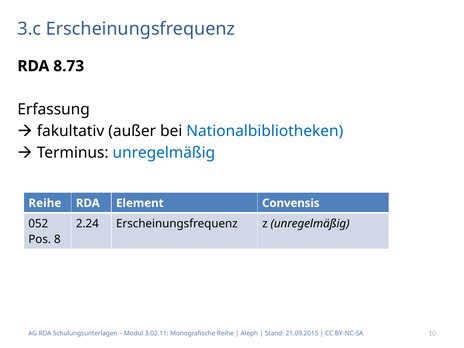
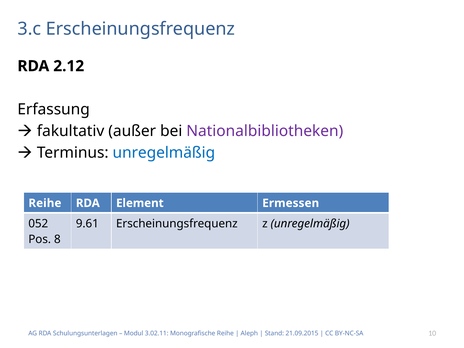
8.73: 8.73 -> 2.12 (69, 66)
Nationalbibliotheken colour: blue -> purple (265, 131)
Convensis: Convensis -> Ermessen (291, 203)
2.24: 2.24 -> 9.61 (87, 224)
